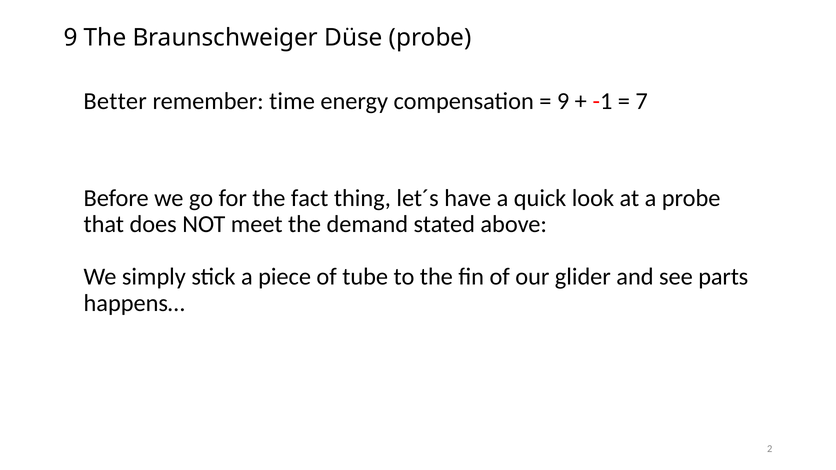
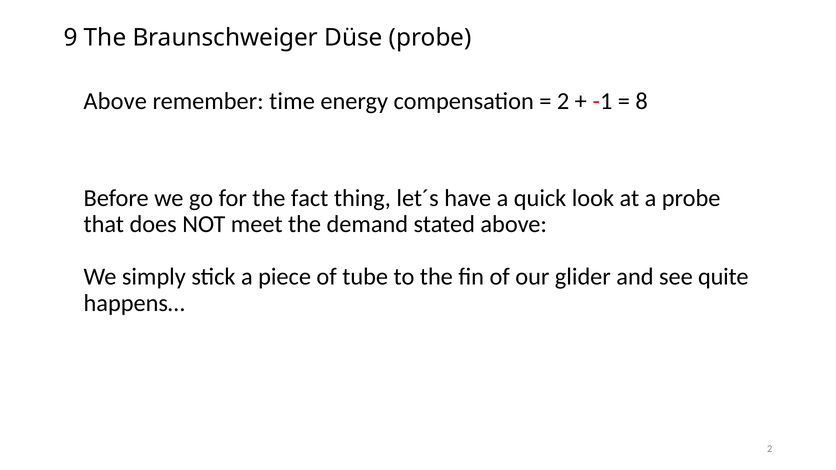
Better: Better -> Above (115, 101)
9: 9 -> 2 (563, 101)
7: 7 -> 8 (642, 101)
parts: parts -> quite (723, 277)
